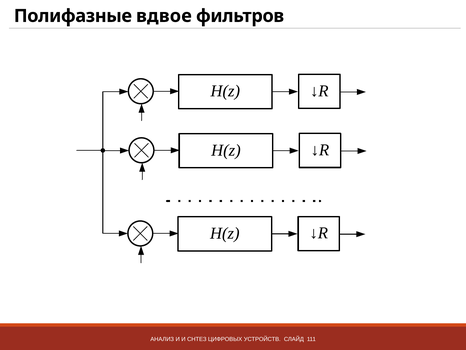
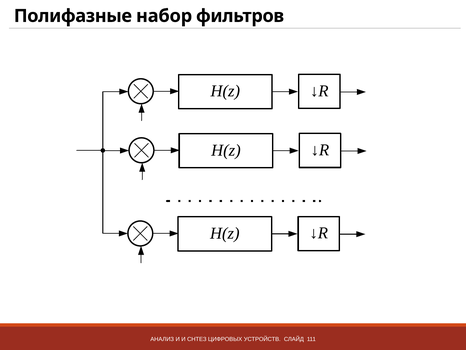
вдвое: вдвое -> набор (164, 16)
